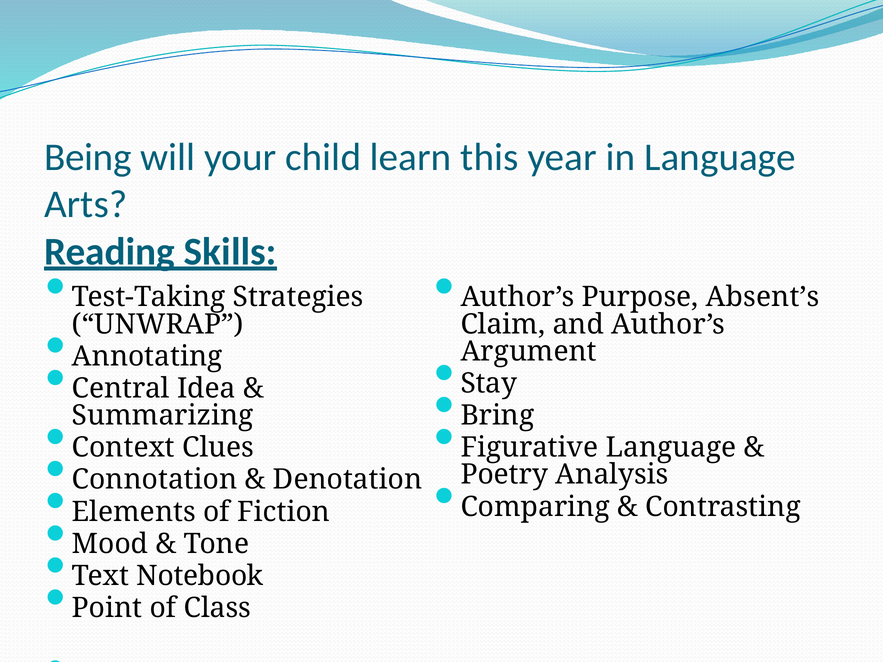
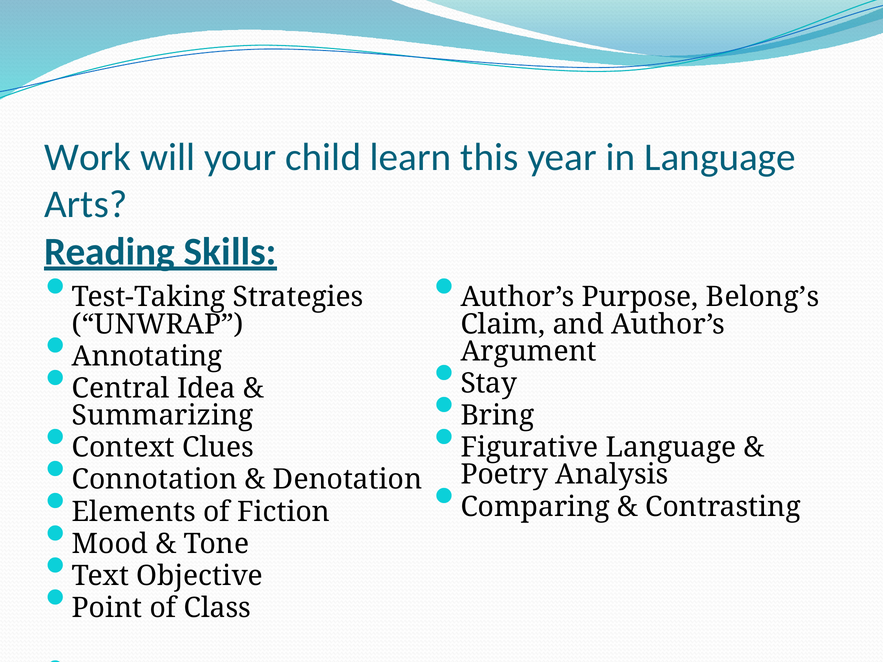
Being: Being -> Work (88, 157)
Absent’s: Absent’s -> Belong’s (763, 297)
Notebook: Notebook -> Objective (200, 576)
